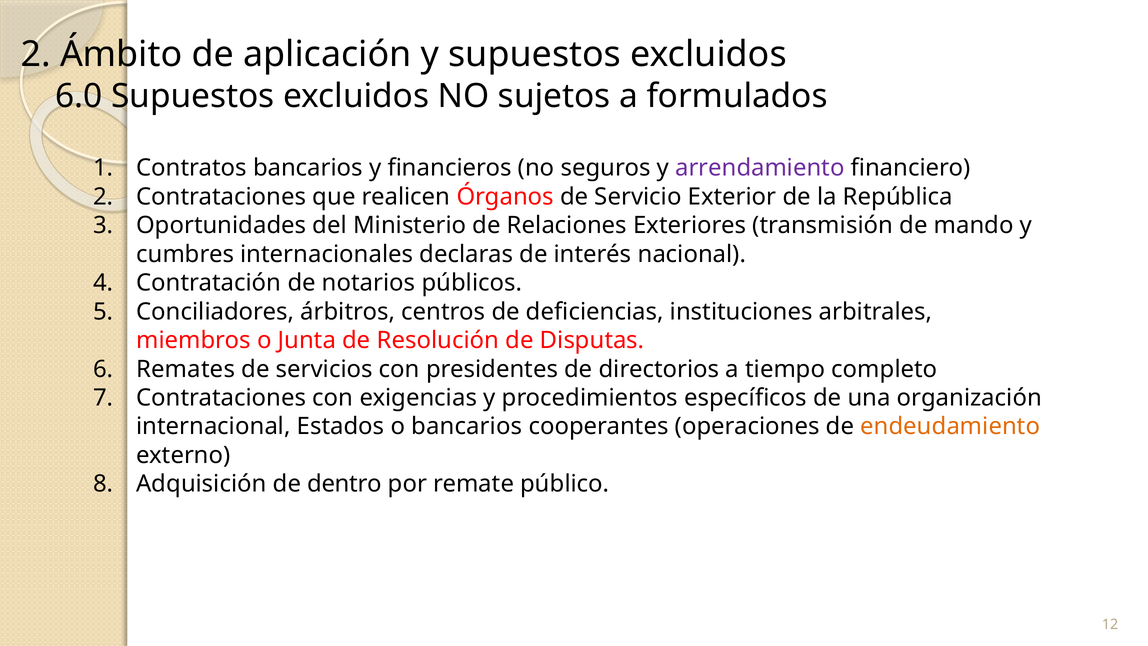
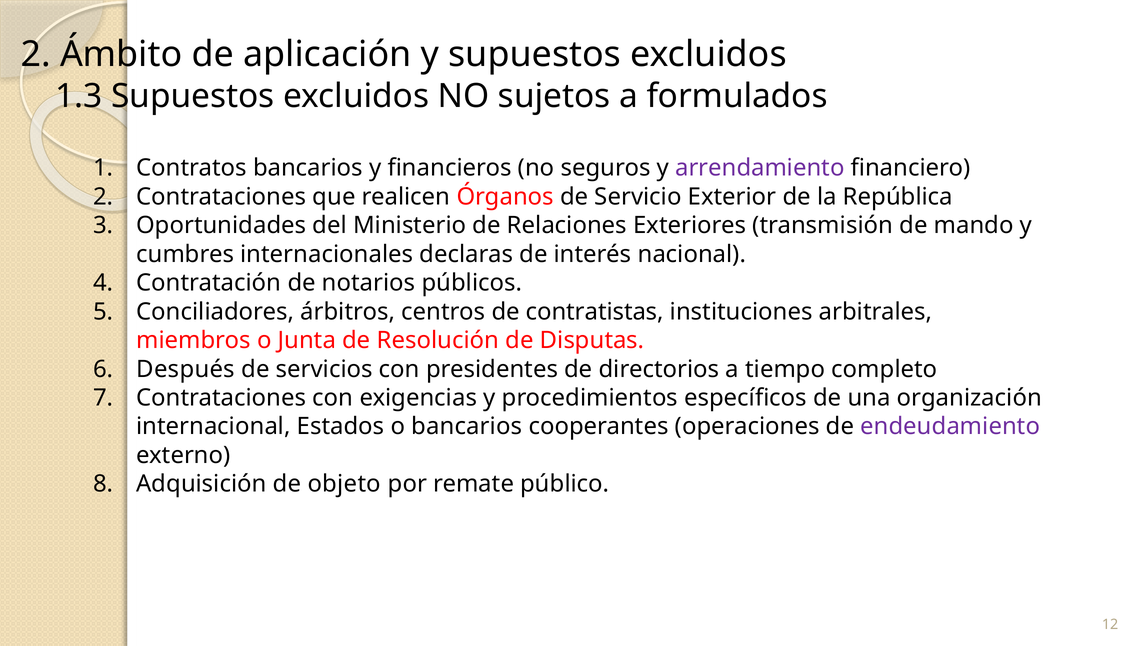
6.0: 6.0 -> 1.3 (79, 96)
deficiencias: deficiencias -> contratistas (595, 312)
Remates: Remates -> Después (186, 369)
endeudamiento colour: orange -> purple (950, 426)
dentro: dentro -> objeto (344, 484)
